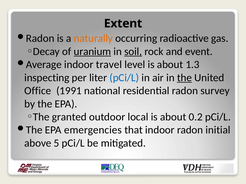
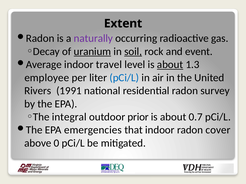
naturally colour: orange -> purple (93, 38)
about underline: none -> present (170, 65)
inspecting: inspecting -> employee (47, 78)
the underline: present -> none (184, 78)
Office: Office -> Rivers (38, 91)
granted: granted -> integral (69, 117)
local: local -> prior (138, 117)
0.2: 0.2 -> 0.7 (196, 117)
initial: initial -> cover (218, 130)
5: 5 -> 0 (57, 143)
